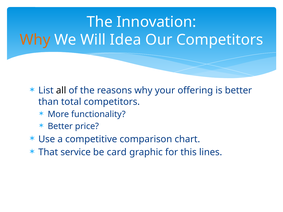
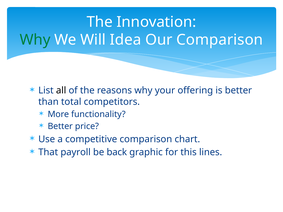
Why colour: orange -> green (35, 40)
Our Competitors: Competitors -> Comparison (220, 40)
service: service -> payroll (76, 152)
card: card -> back (117, 152)
